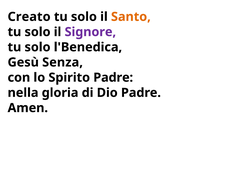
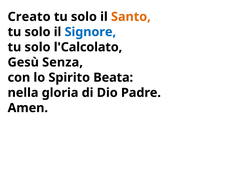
Signore colour: purple -> blue (90, 32)
l'Benedica: l'Benedica -> l'Calcolato (88, 47)
Spirito Padre: Padre -> Beata (113, 78)
